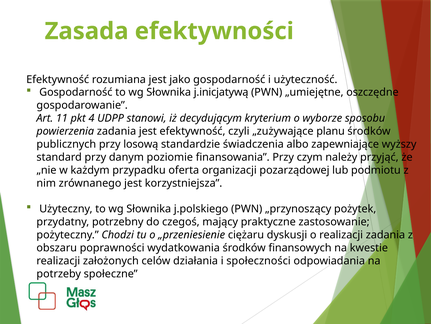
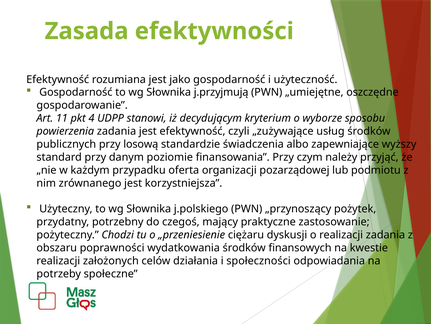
j.inicjatywą: j.inicjatywą -> j.przyjmują (221, 92)
planu: planu -> usług (330, 131)
